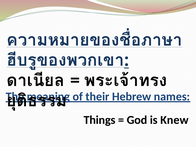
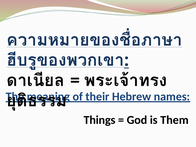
Knew: Knew -> Them (174, 120)
